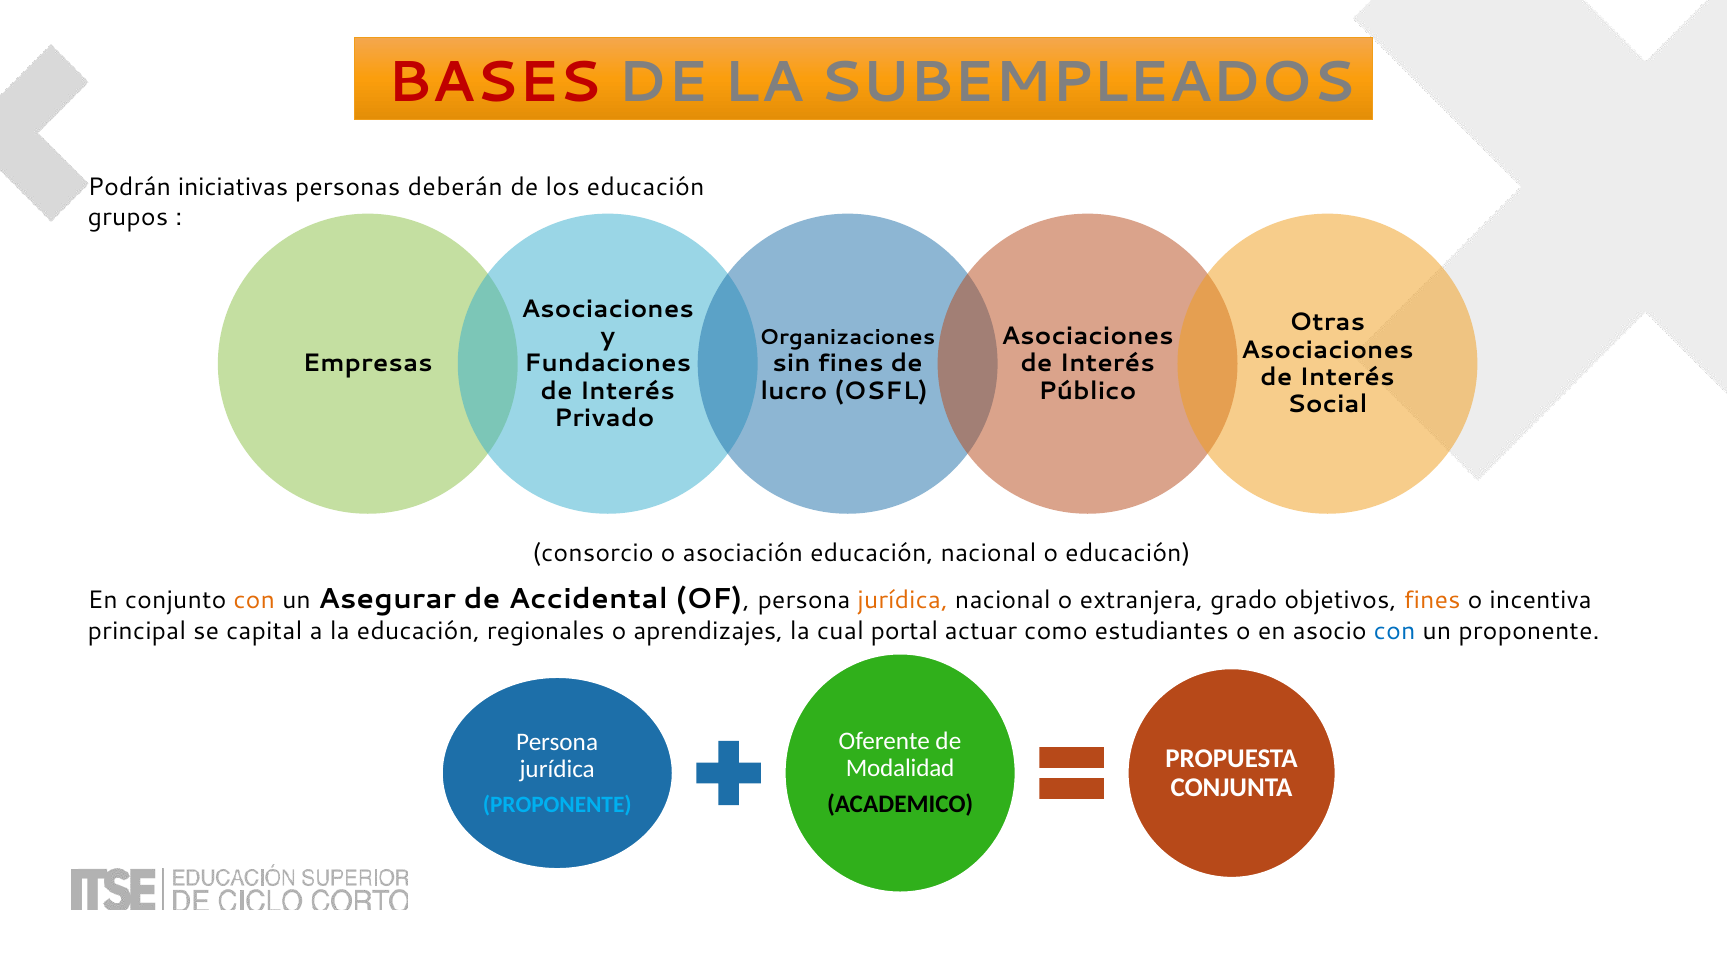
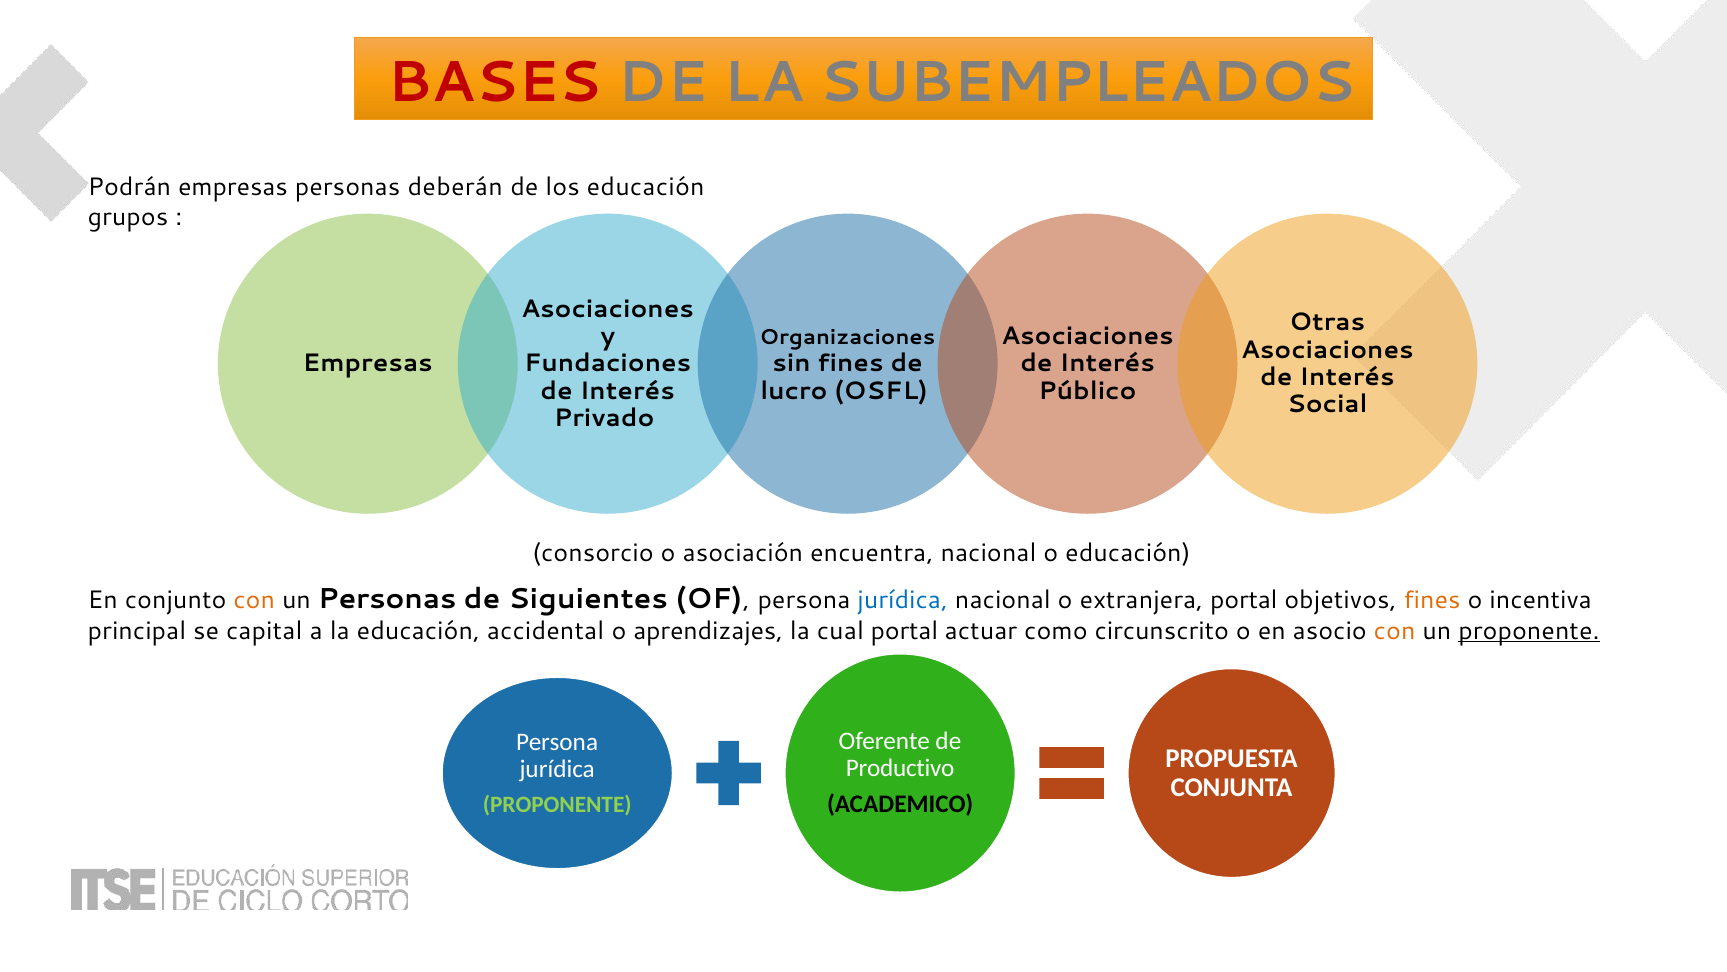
Podrán iniciativas: iniciativas -> empresas (233, 187)
asociación educación: educación -> encuentra (872, 552)
un Asegurar: Asegurar -> Personas (387, 598)
Accidental: Accidental -> Siguientes (588, 598)
jurídica colour: orange -> blue (903, 600)
extranjera grado: grado -> portal (1244, 600)
regionales: regionales -> accidental (546, 631)
estudiantes: estudiantes -> circunscrito (1162, 631)
con colour: blue -> orange (1395, 631)
proponente underline: none -> present (1529, 631)
Modalidad: Modalidad -> Productivo (900, 768)
PROPONENTE colour: light blue -> light green (557, 804)
